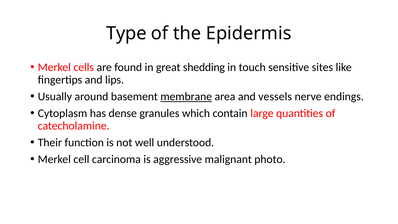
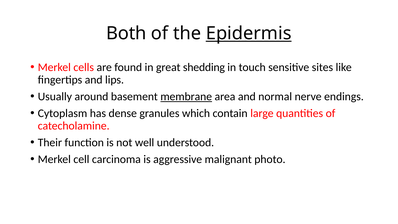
Type: Type -> Both (126, 33)
Epidermis underline: none -> present (249, 33)
vessels: vessels -> normal (275, 97)
